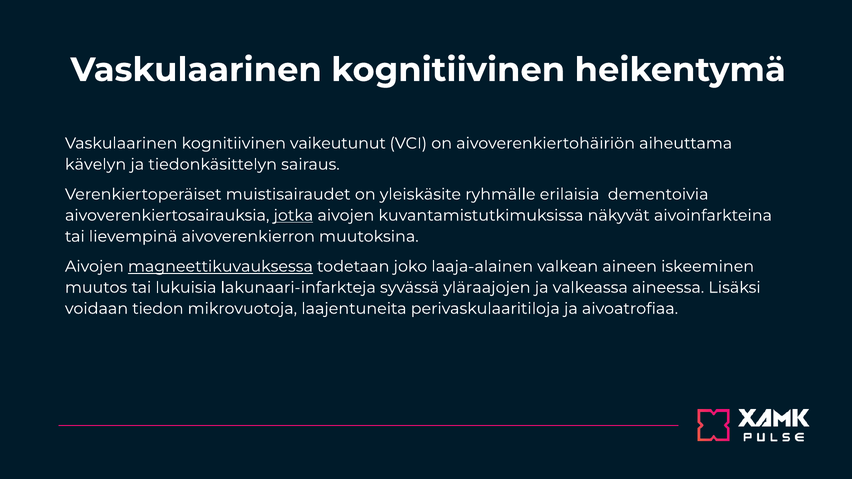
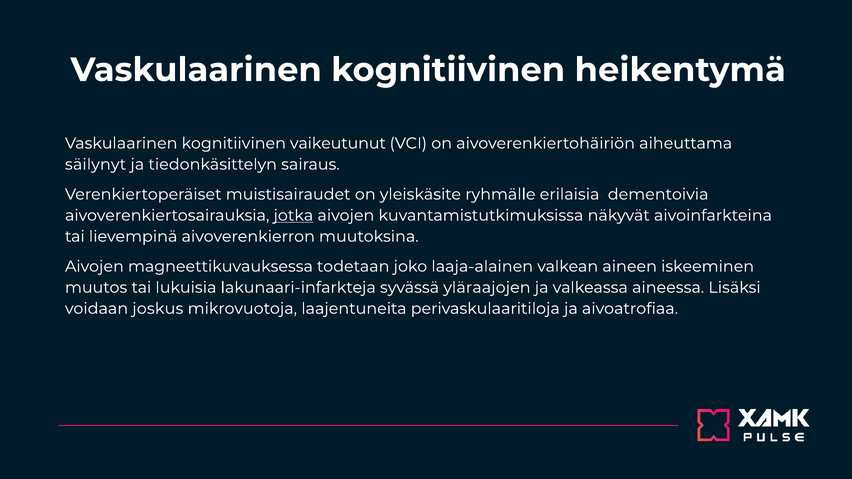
kävelyn: kävelyn -> säilynyt (96, 164)
magneettikuvauksessa underline: present -> none (220, 267)
tiedon: tiedon -> joskus (158, 309)
